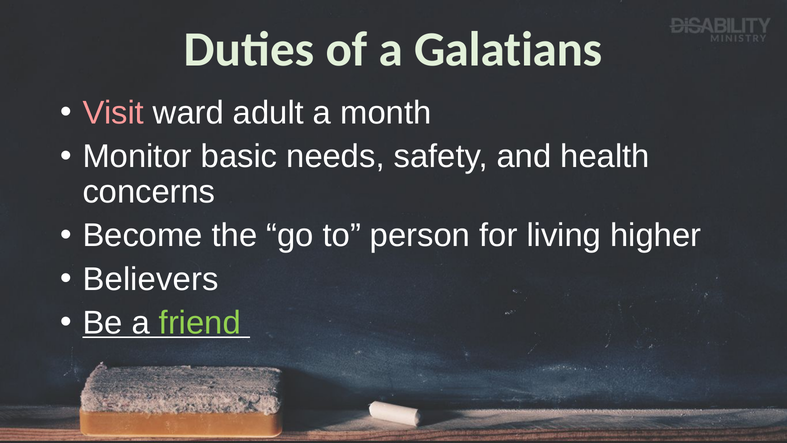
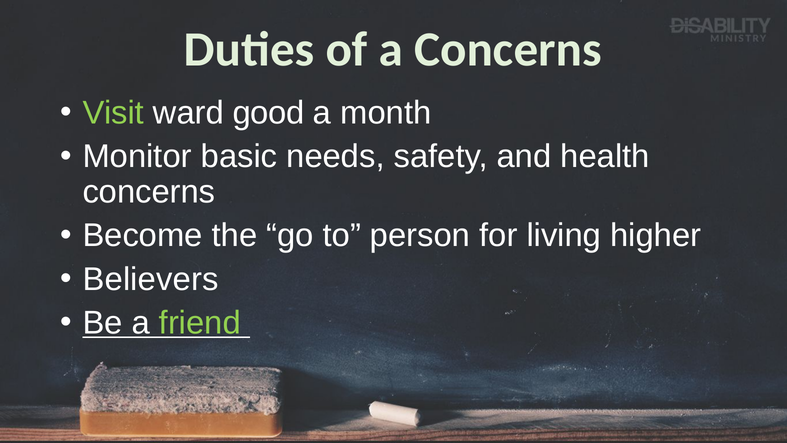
a Galatians: Galatians -> Concerns (508, 49)
Visit colour: pink -> light green (113, 113)
adult: adult -> good (269, 113)
